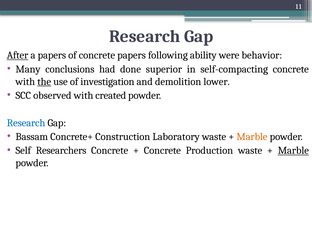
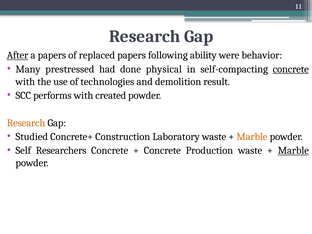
of concrete: concrete -> replaced (97, 55)
conclusions: conclusions -> prestressed (70, 69)
superior: superior -> physical (164, 69)
concrete underline: none -> present (291, 69)
the underline: present -> none (44, 82)
investigation: investigation -> technologies (107, 82)
lower: lower -> result (217, 82)
observed: observed -> performs (52, 95)
Research colour: blue -> orange (26, 123)
Bassam: Bassam -> Studied (32, 137)
